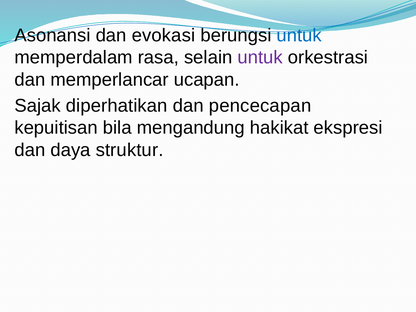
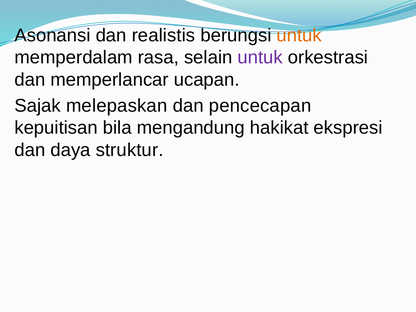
evokasi: evokasi -> realistis (163, 35)
untuk colour: blue -> orange (299, 35)
diperhatikan: diperhatikan -> melepaskan (117, 106)
